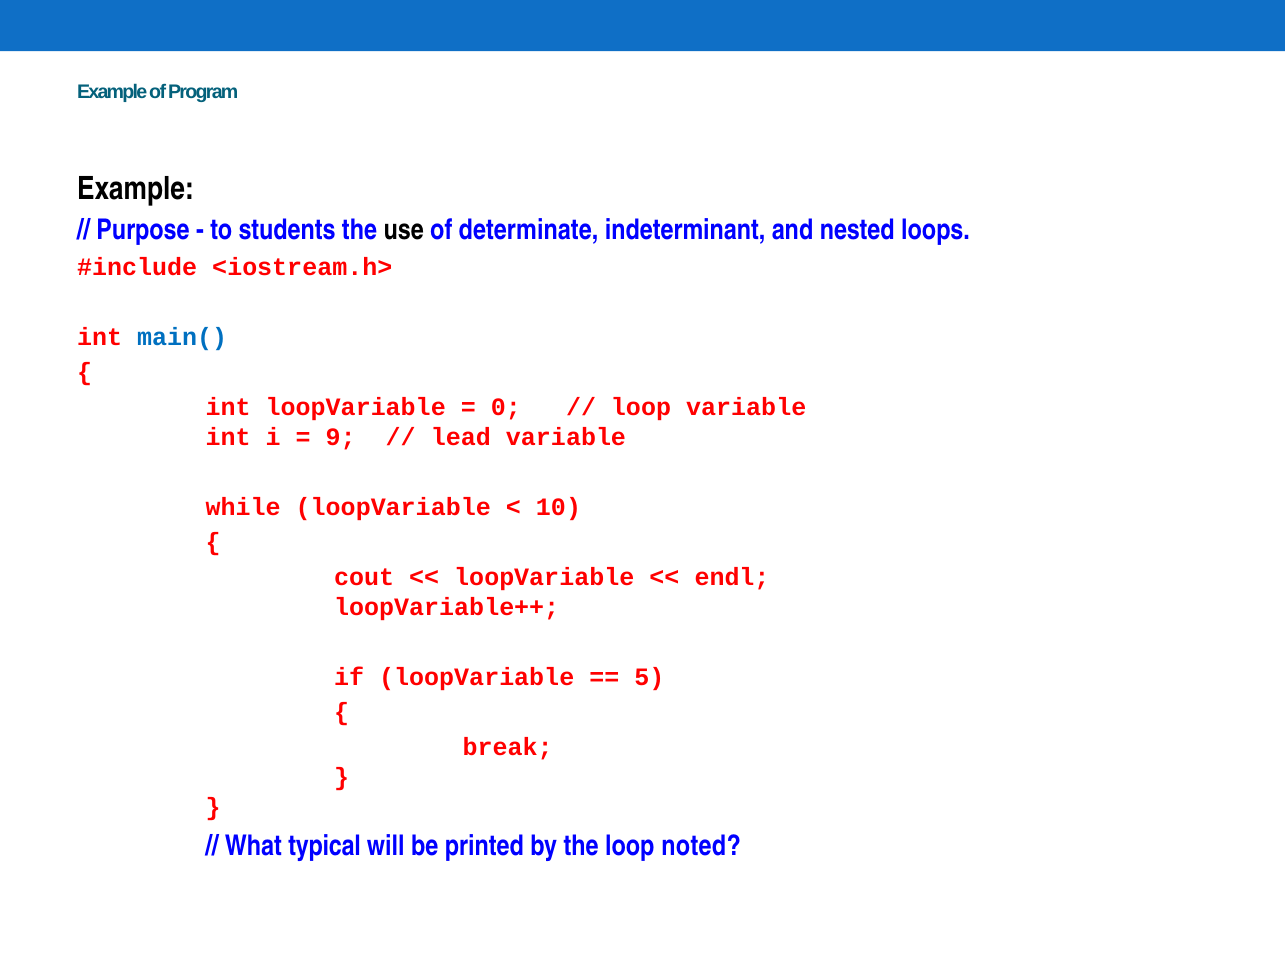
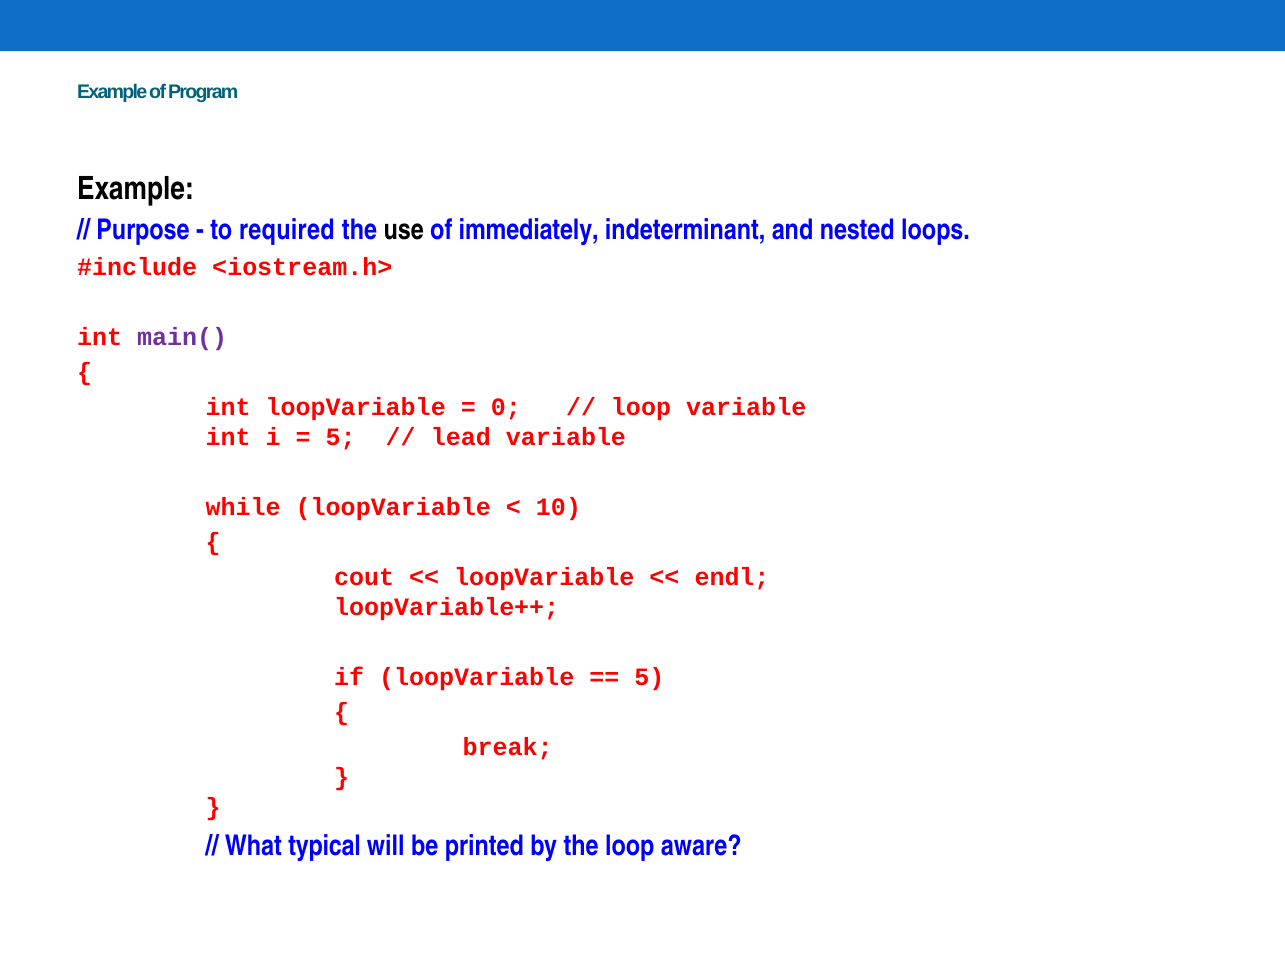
students: students -> required (287, 230)
determinate: determinate -> immediately (529, 230)
main( colour: blue -> purple (182, 337)
9: 9 -> 5 (341, 437)
noted: noted -> aware (701, 846)
